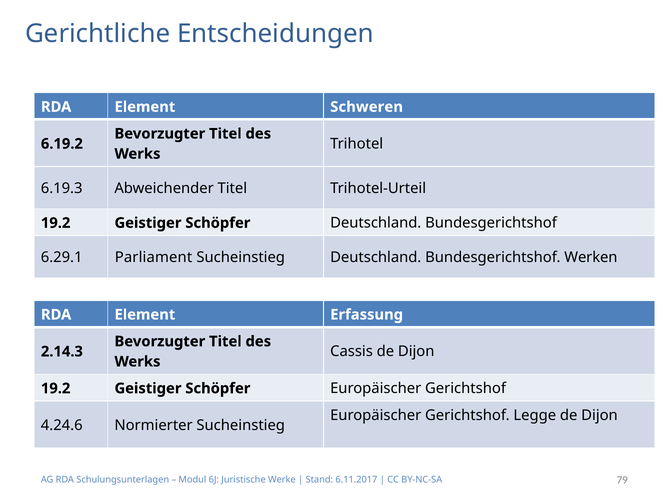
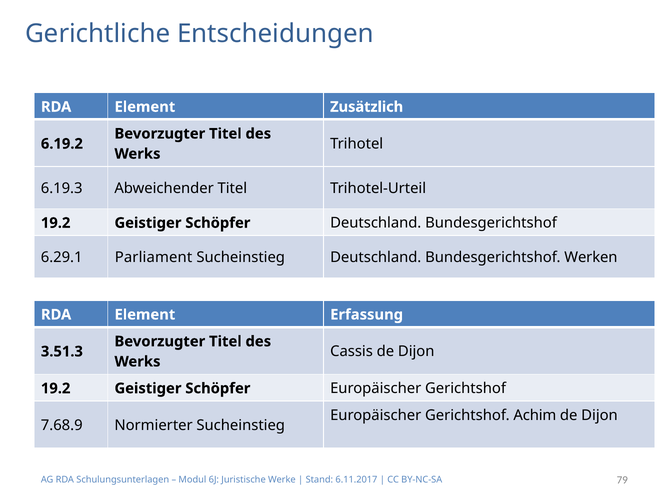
Schweren: Schweren -> Zusätzlich (367, 107)
2.14.3: 2.14.3 -> 3.51.3 (62, 352)
Legge: Legge -> Achim (535, 415)
4.24.6: 4.24.6 -> 7.68.9 (62, 425)
